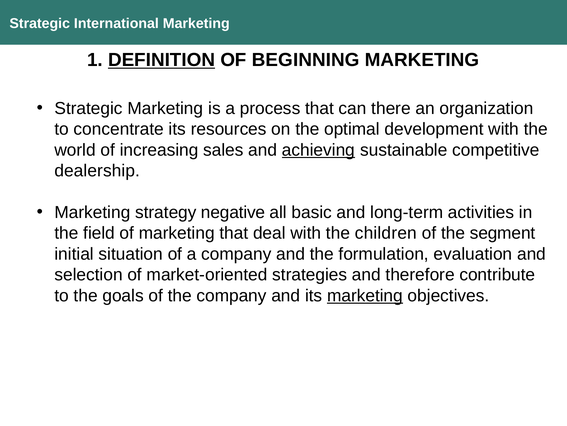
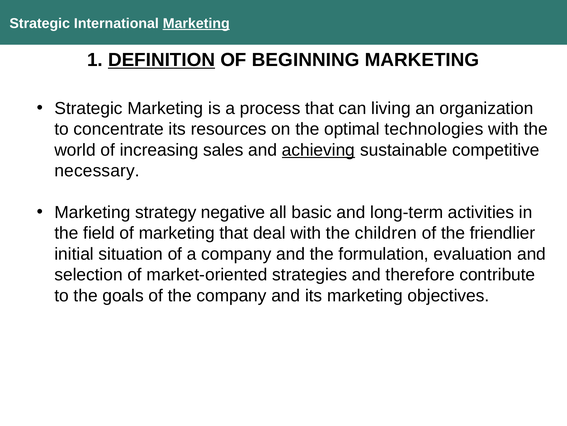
Marketing underline: none -> present (196, 23)
there: there -> living (391, 108)
development: development -> technologies (434, 129)
dealership: dealership -> necessary (97, 170)
segment: segment -> friendlier (503, 233)
marketing underline: present -> none (365, 295)
